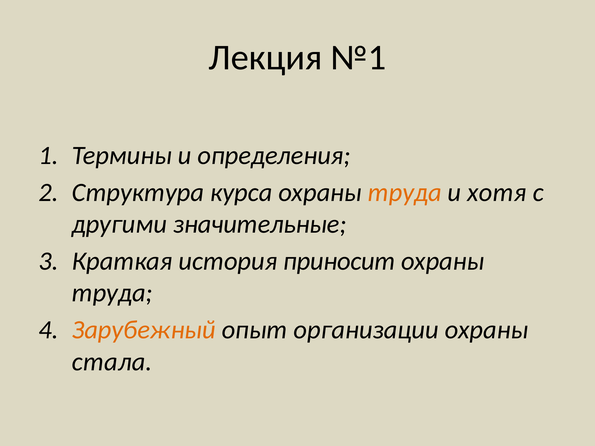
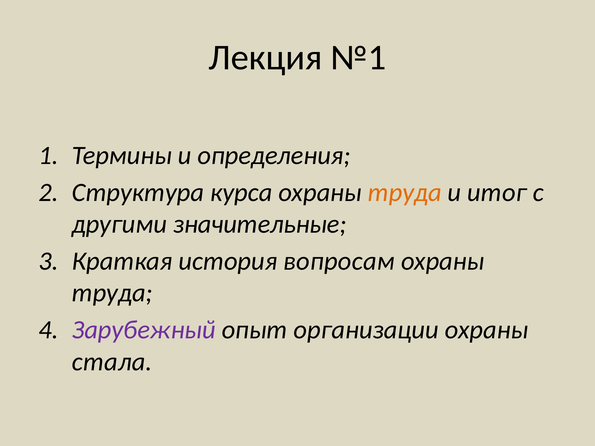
хотя: хотя -> итог (497, 193)
приносит: приносит -> вопросам (339, 261)
Зарубежный colour: orange -> purple (144, 330)
